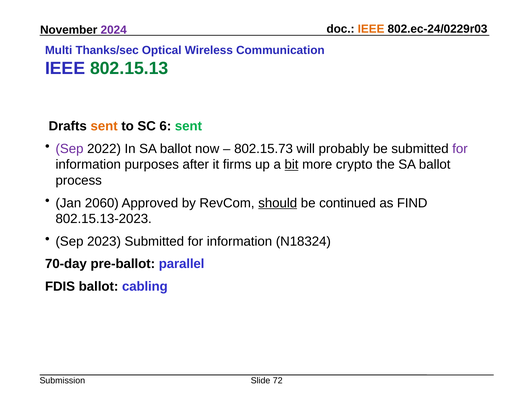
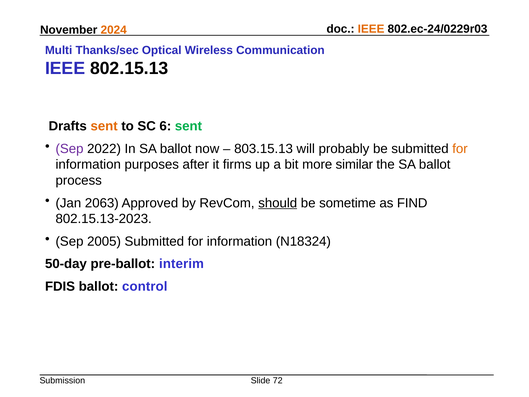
2024 colour: purple -> orange (114, 30)
802.15.13 colour: green -> black (129, 68)
802.15.73: 802.15.73 -> 803.15.13 (264, 149)
for colour: purple -> orange (460, 149)
bit underline: present -> none (292, 164)
crypto: crypto -> similar (354, 164)
2060: 2060 -> 2063 (102, 203)
continued: continued -> sometime (348, 203)
2023: 2023 -> 2005 (104, 241)
70-day: 70-day -> 50-day (66, 264)
parallel: parallel -> interim (181, 264)
cabling: cabling -> control (145, 286)
